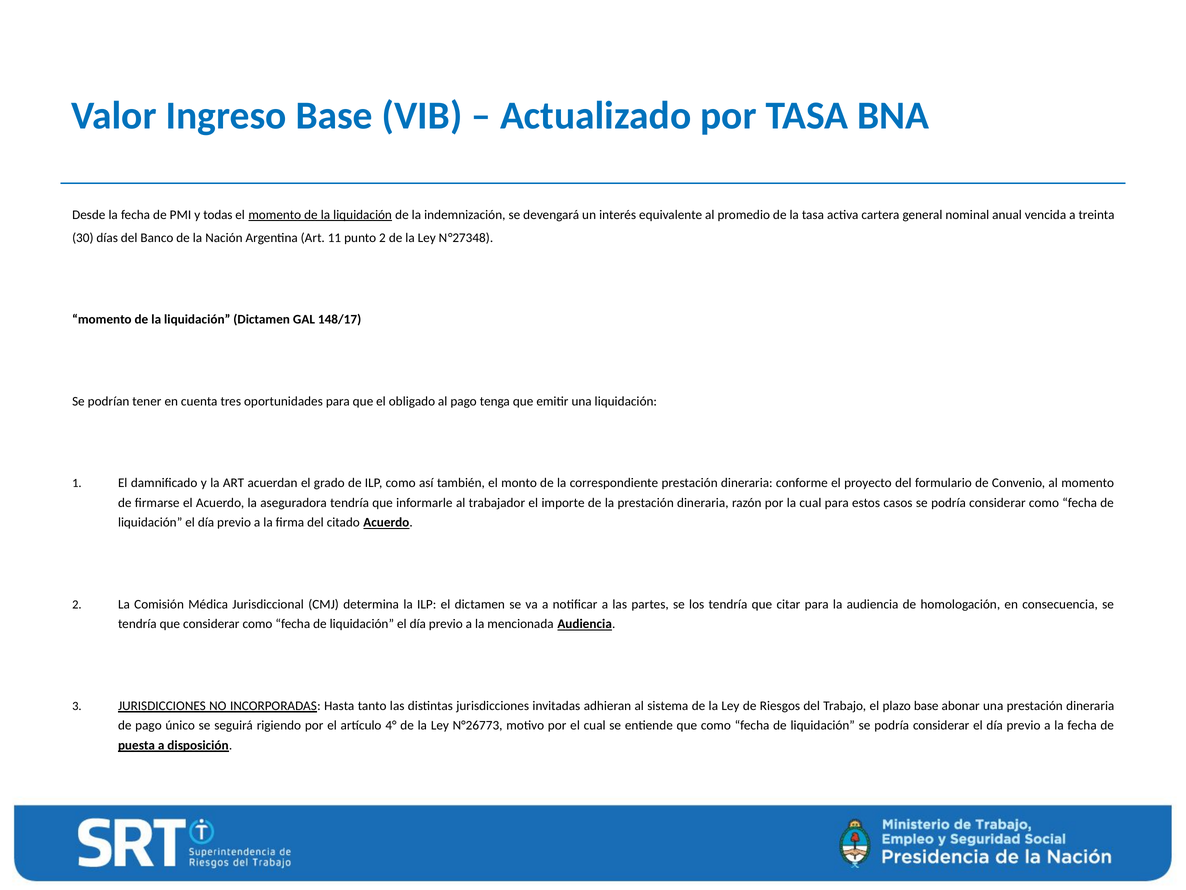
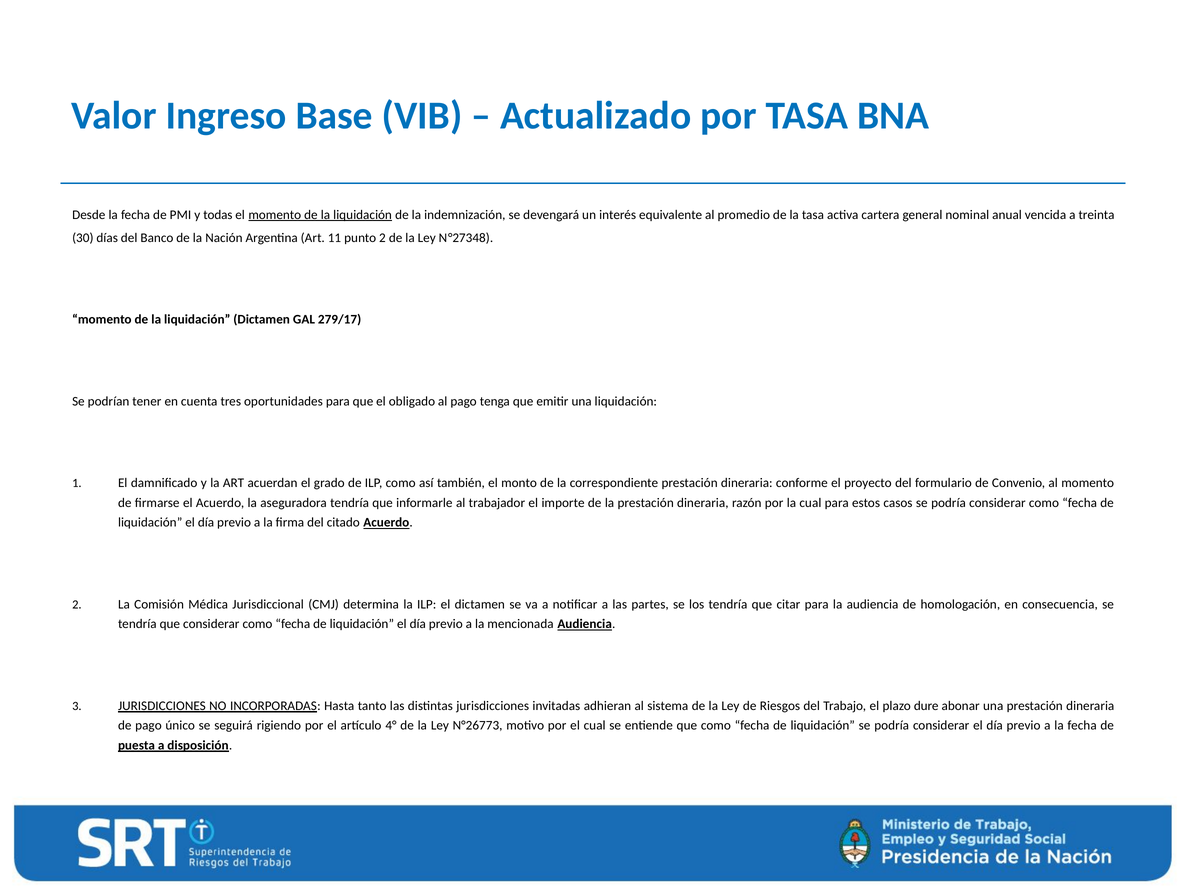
148/17: 148/17 -> 279/17 (340, 319)
plazo base: base -> dure (926, 705)
